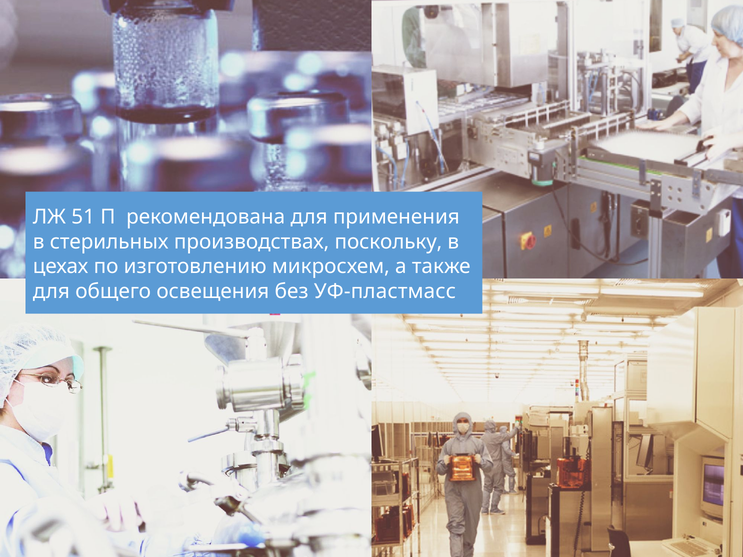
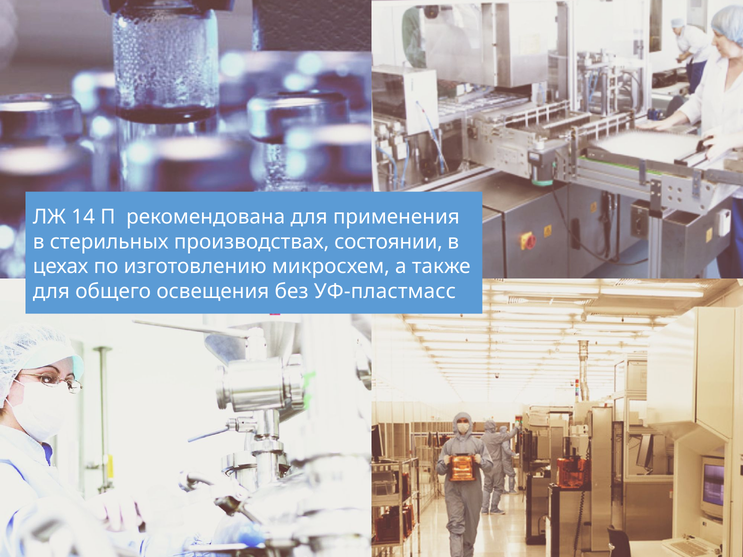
51: 51 -> 14 (83, 217)
поскольку: поскольку -> состоянии (388, 242)
